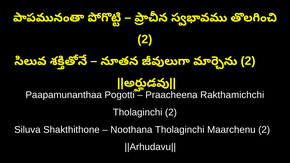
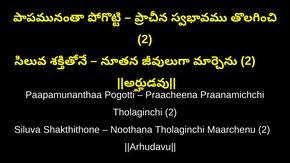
Rakthamichchi: Rakthamichchi -> Praanamichchi (232, 95)
